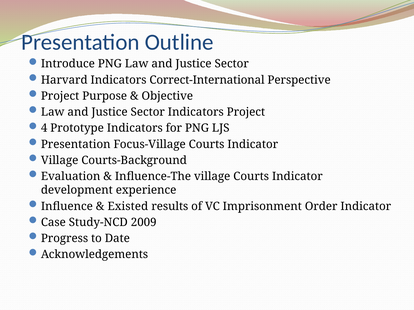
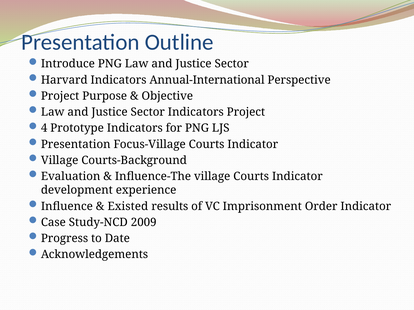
Correct-International: Correct-International -> Annual-International (207, 80)
